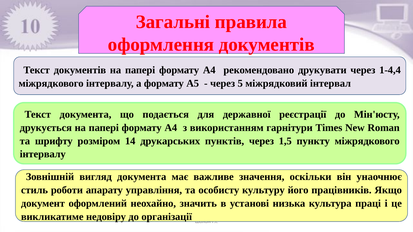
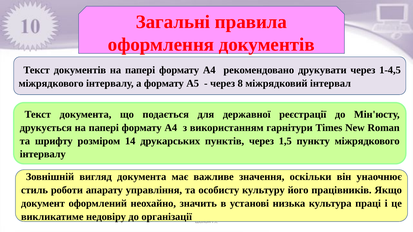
1-4,4: 1-4,4 -> 1-4,5 (390, 70)
5: 5 -> 8 (240, 84)
